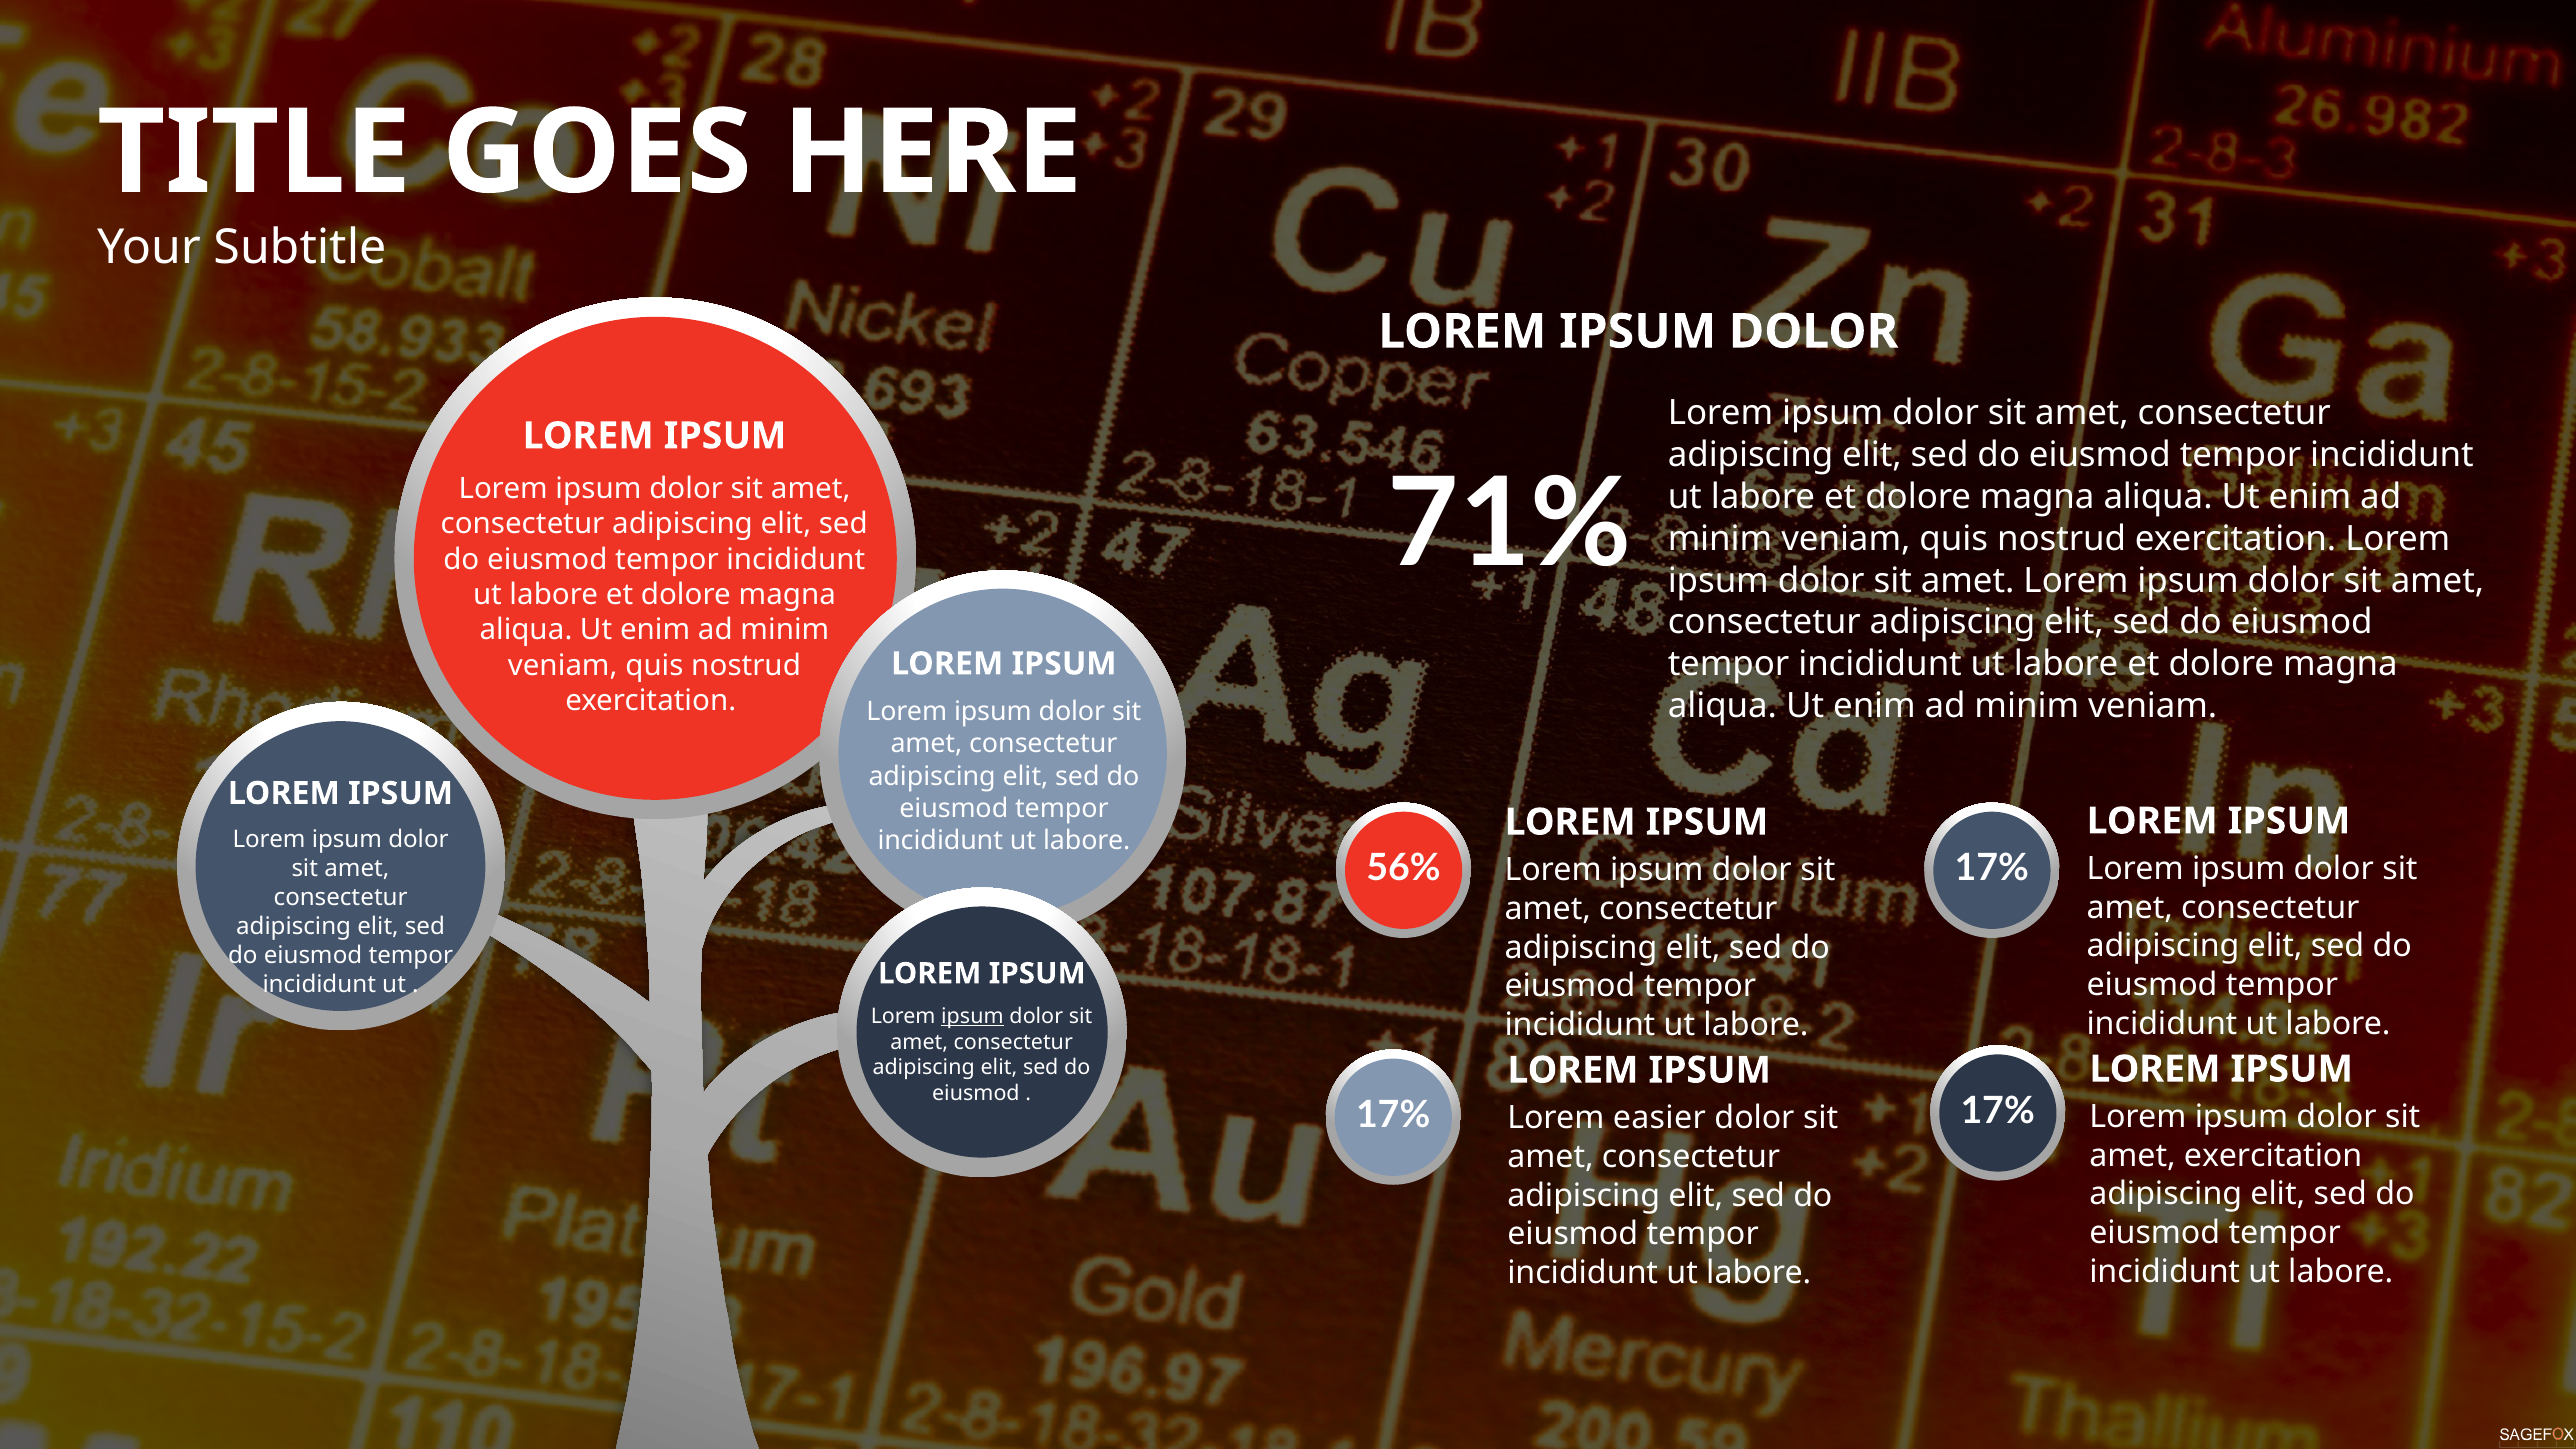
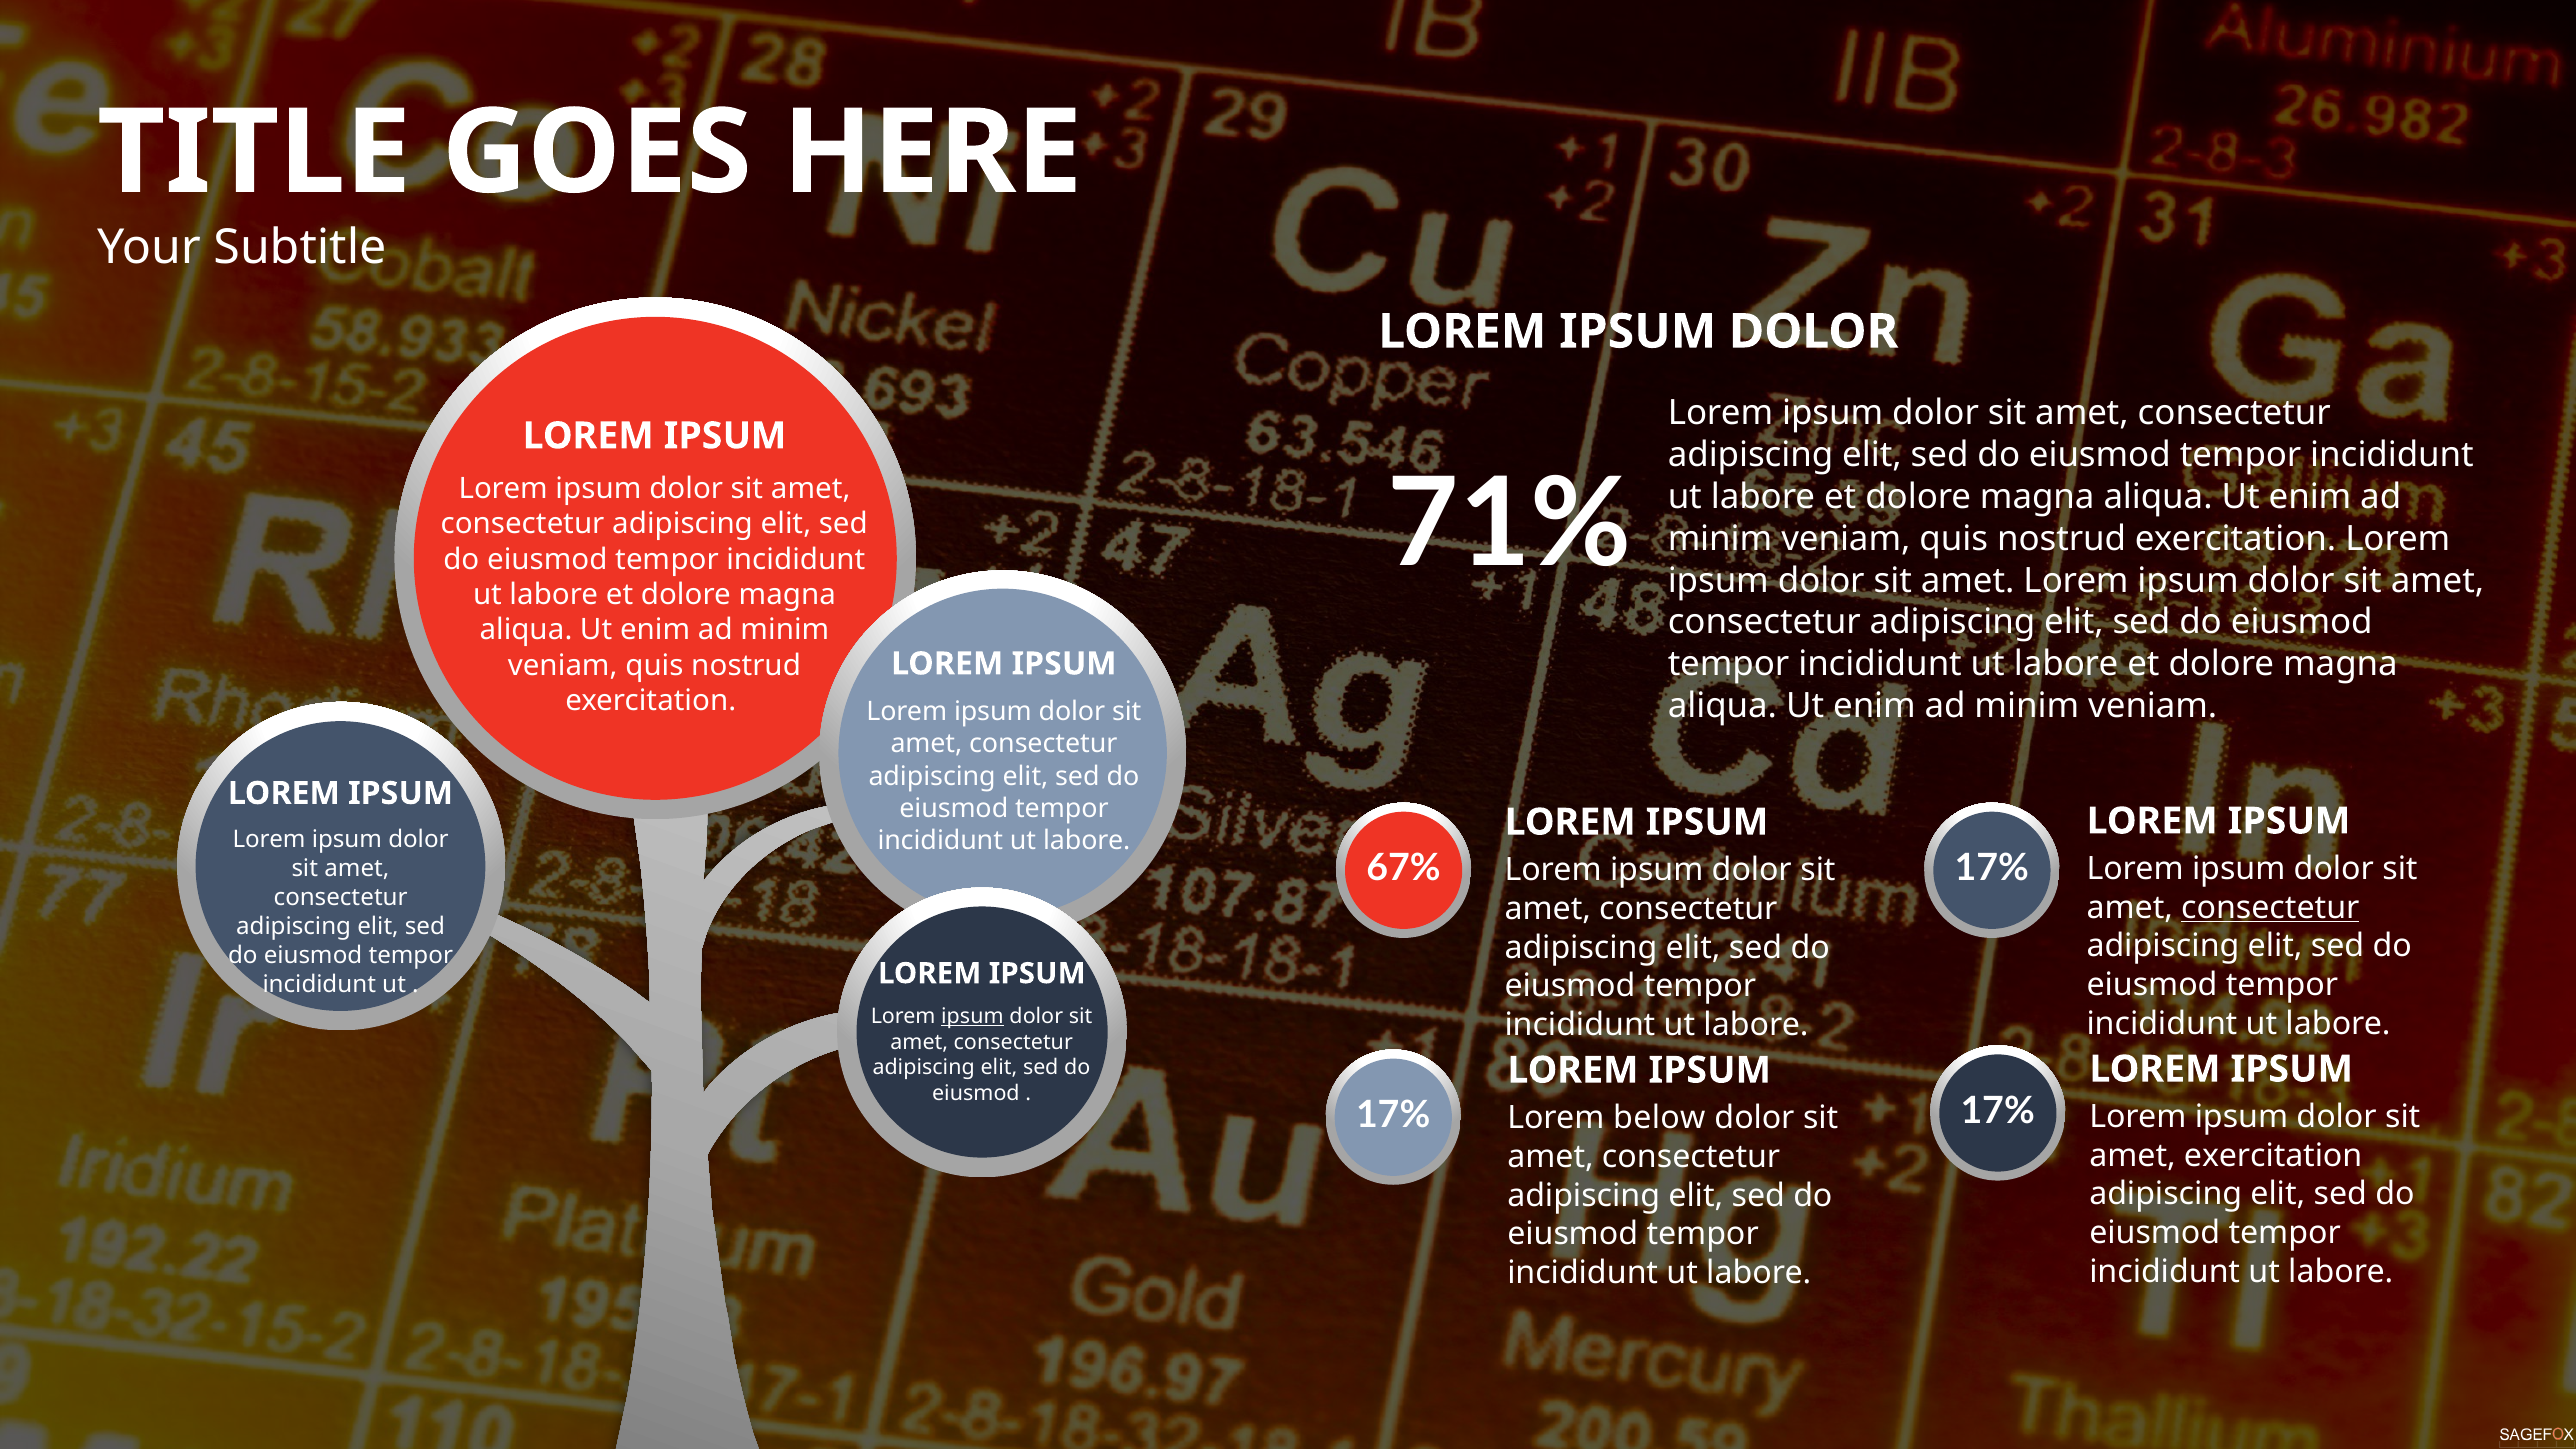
56%: 56% -> 67% (1403, 868)
consectetur underline: none -> present (2270, 908)
easier: easier -> below (1659, 1118)
